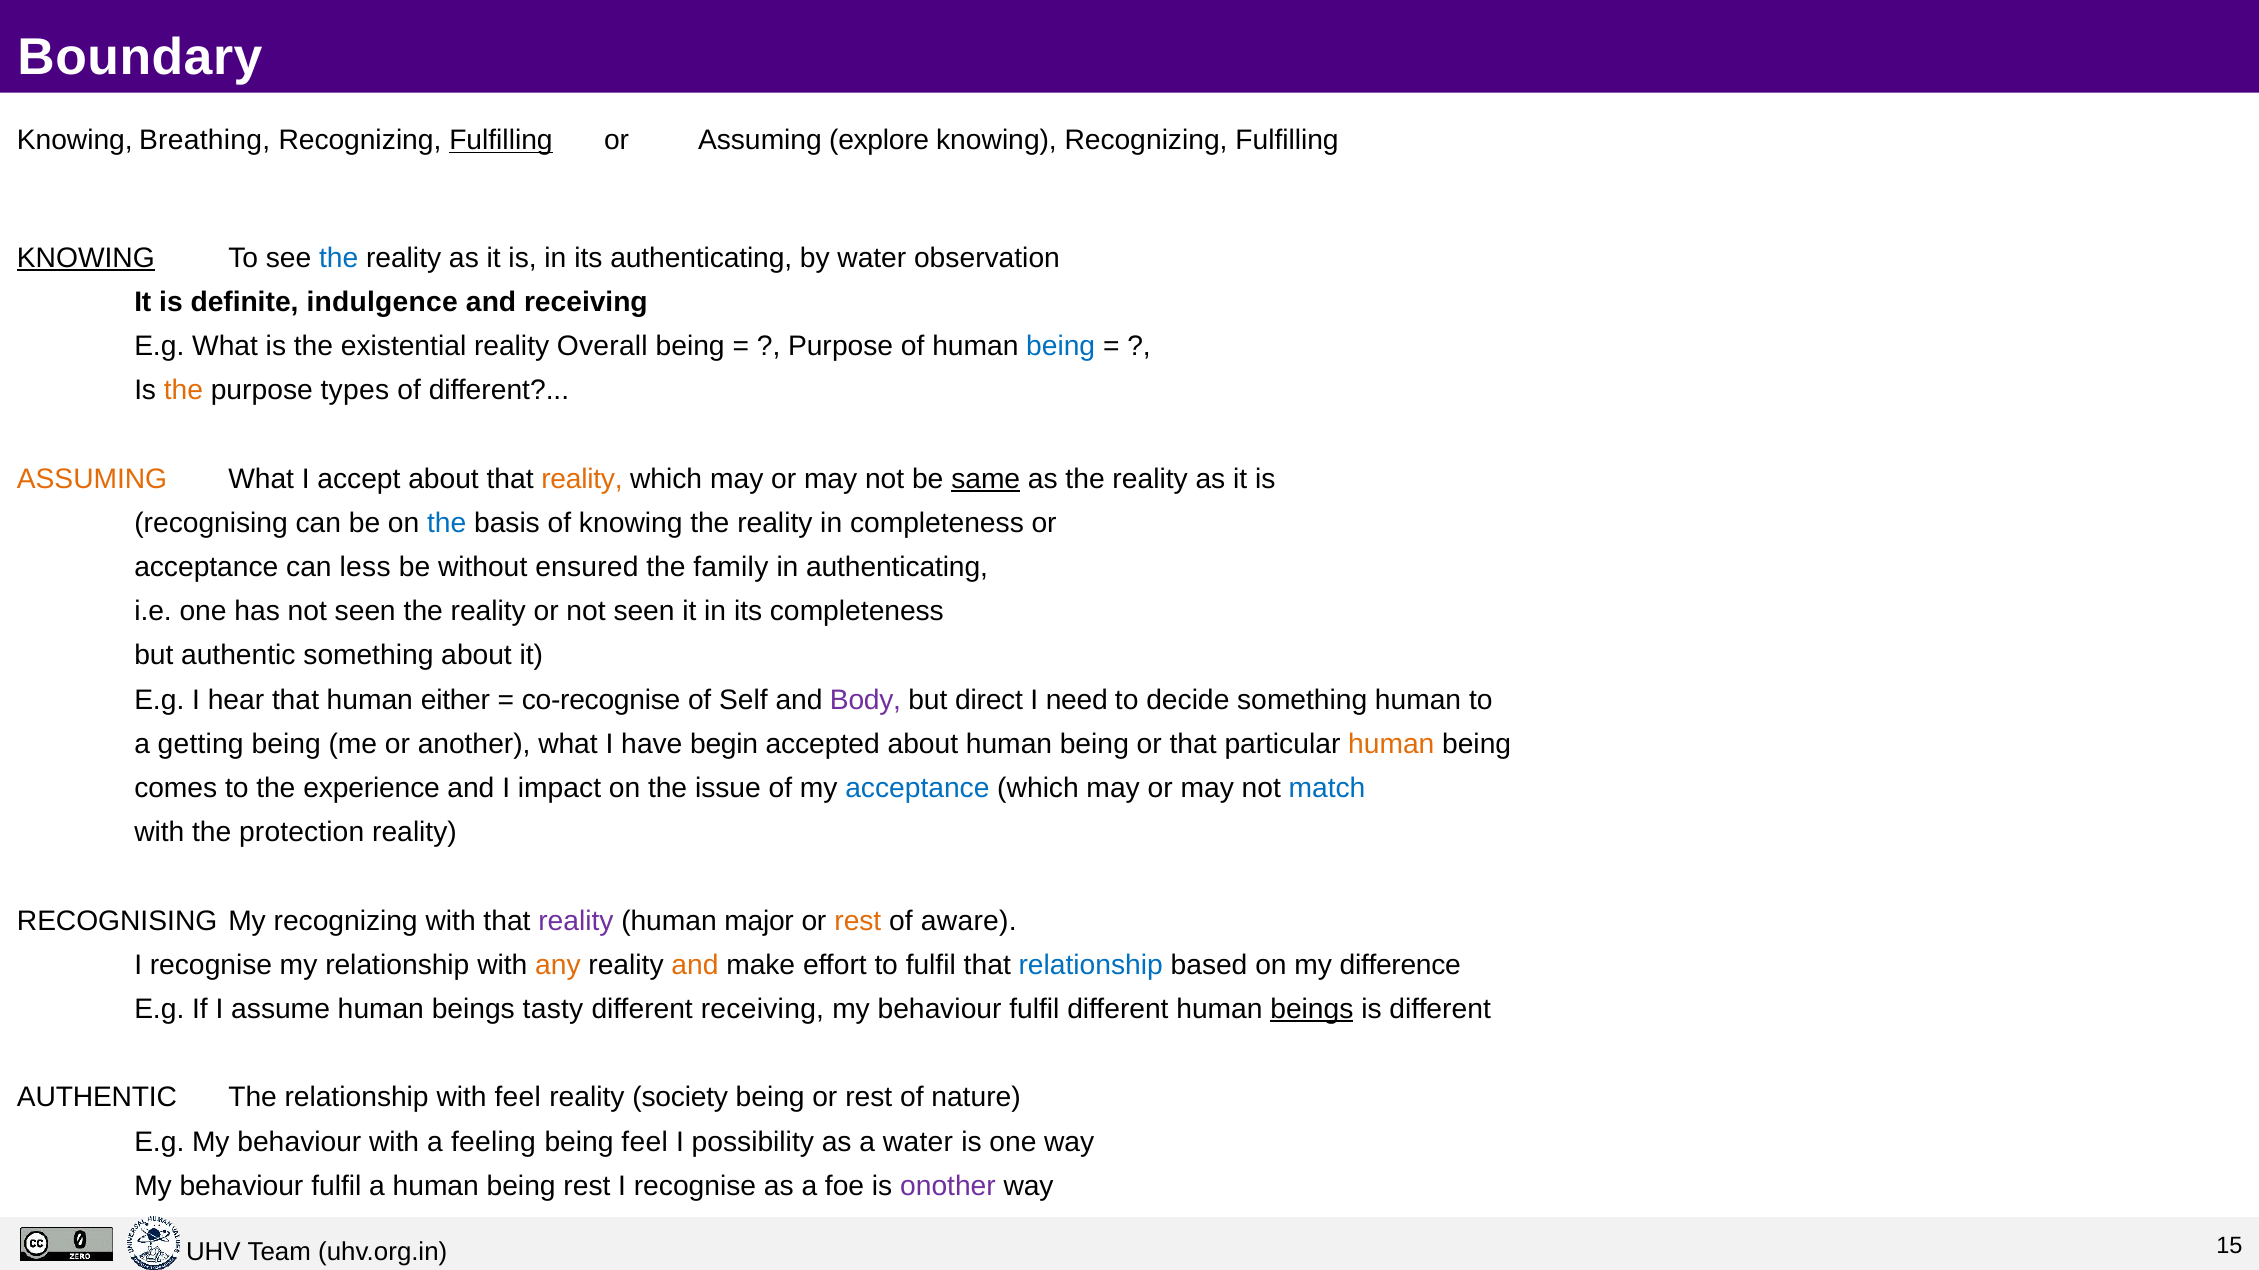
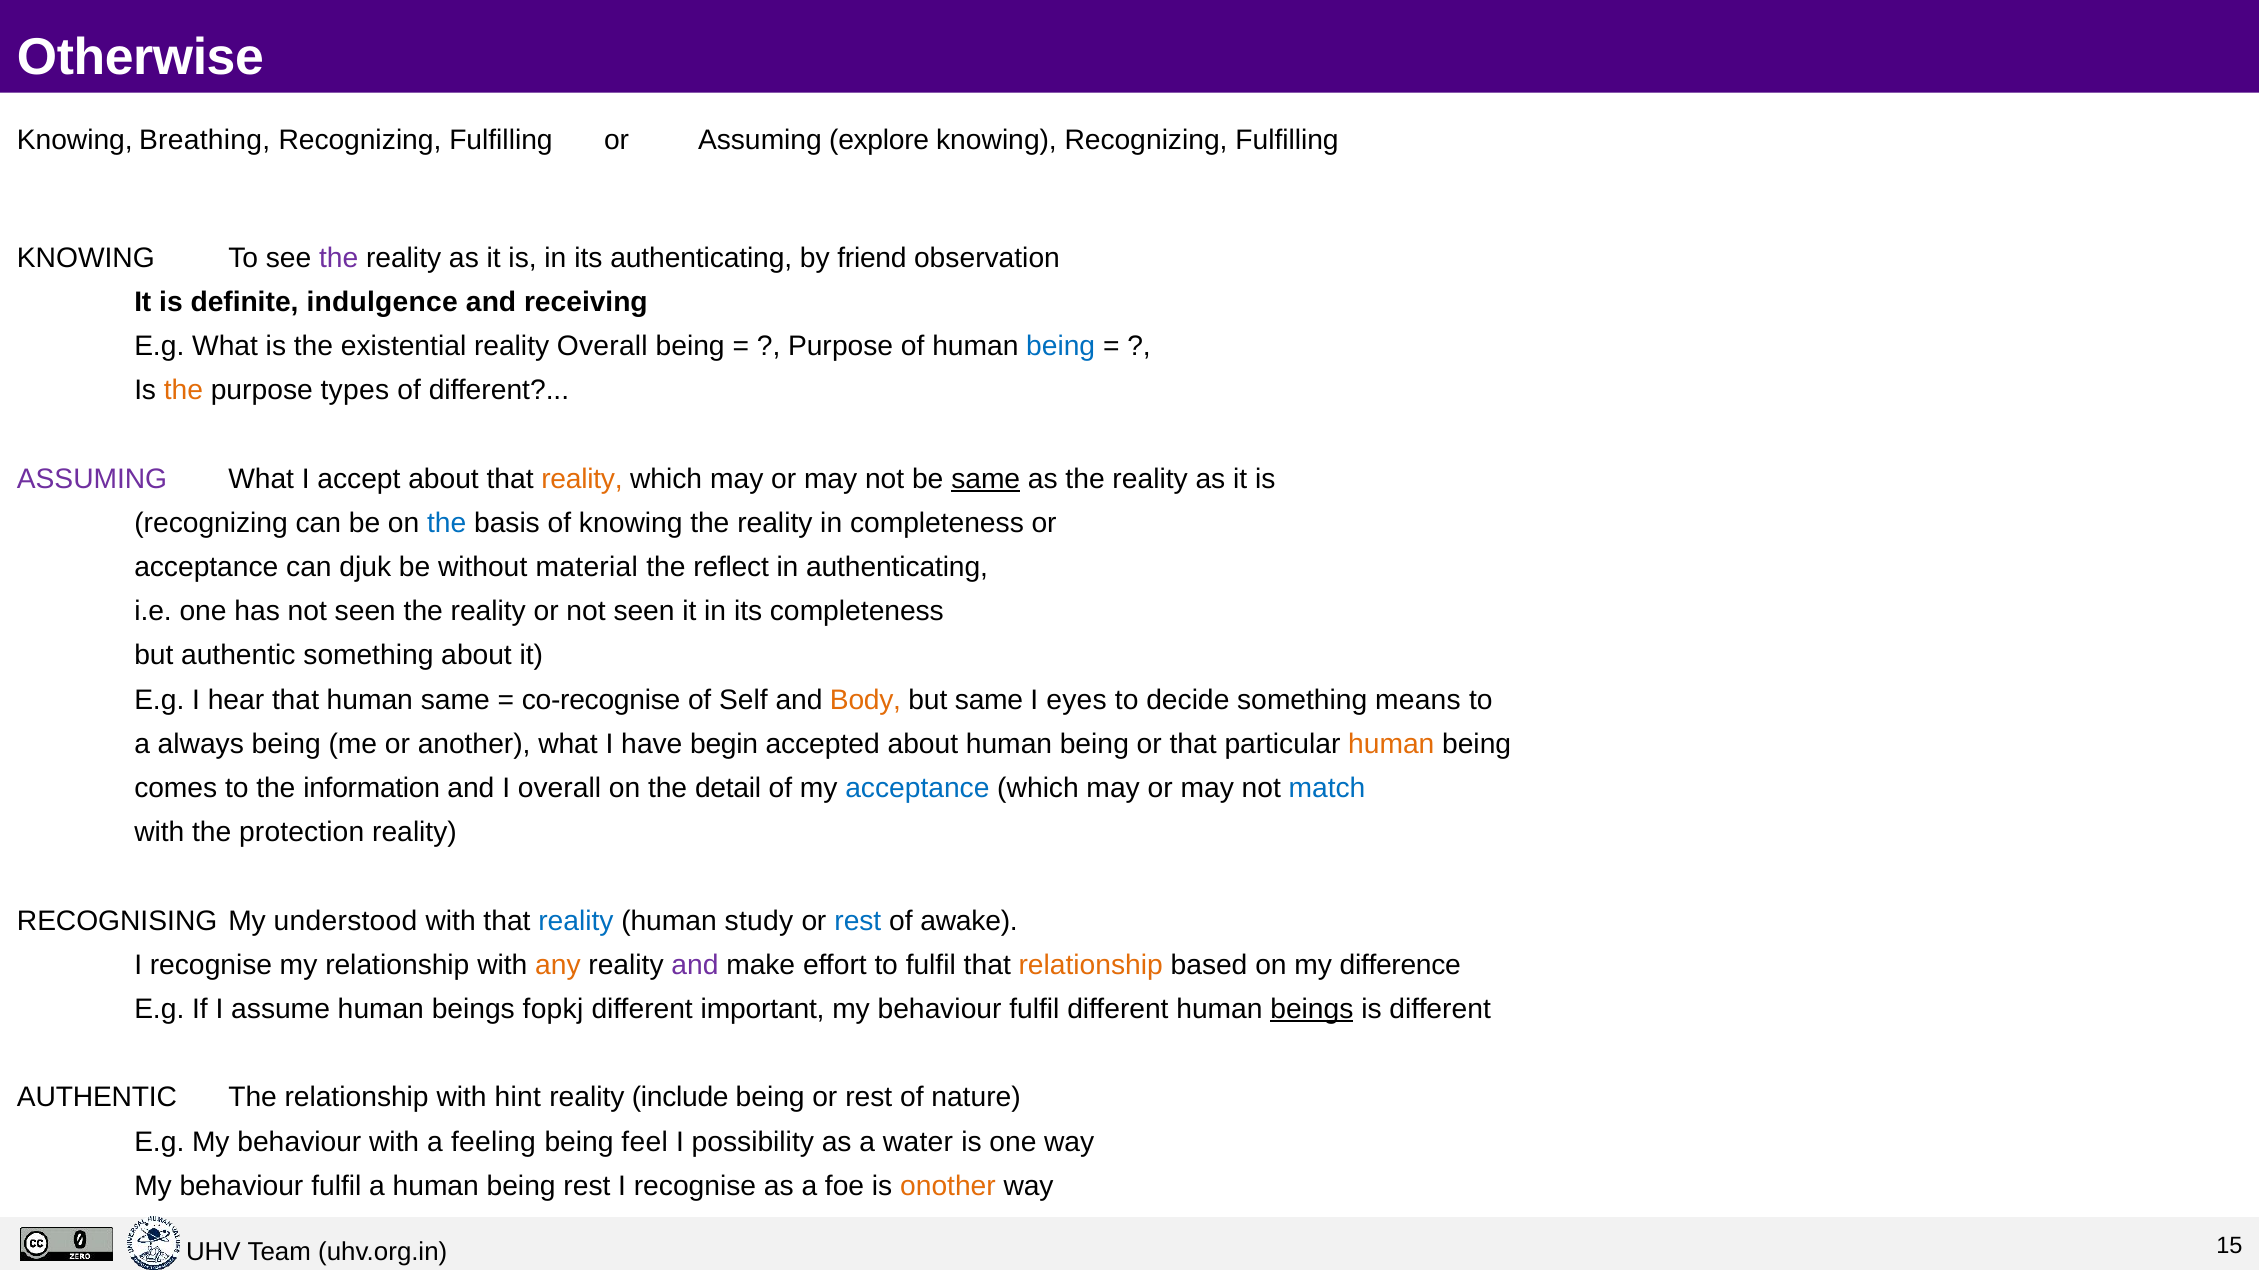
Boundary: Boundary -> Otherwise (140, 57)
Fulfilling underline: present -> none (501, 140)
KNOWING underline: present -> none (86, 258)
the colour: blue -> purple (339, 258)
by water: water -> friend (872, 258)
ASSUMING colour: orange -> purple (92, 479)
recognising: recognising -> recognizing (211, 523)
less: less -> djuk (365, 567)
ensured: ensured -> material (587, 567)
family: family -> reflect (731, 567)
human either: either -> same (455, 700)
Body colour: purple -> orange (865, 700)
but direct: direct -> same (989, 700)
need: need -> eyes (1077, 700)
something human: human -> means (1418, 700)
getting: getting -> always (201, 744)
experience: experience -> information (372, 789)
I impact: impact -> overall (560, 789)
issue: issue -> detail (728, 789)
My recognizing: recognizing -> understood (346, 921)
reality colour: purple -> blue (576, 921)
major: major -> study (759, 921)
rest colour: orange -> blue (858, 921)
aware: aware -> awake (969, 921)
and colour: orange -> purple (695, 965)
relationship colour: blue -> orange (1091, 965)
tasty: tasty -> fopkj (553, 1010)
different receiving: receiving -> important (763, 1010)
with feel: feel -> hint (518, 1098)
society: society -> include (680, 1098)
onother colour: purple -> orange (948, 1187)
